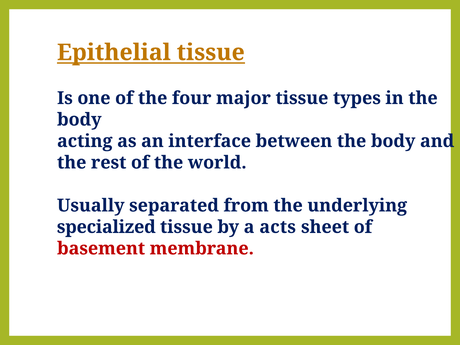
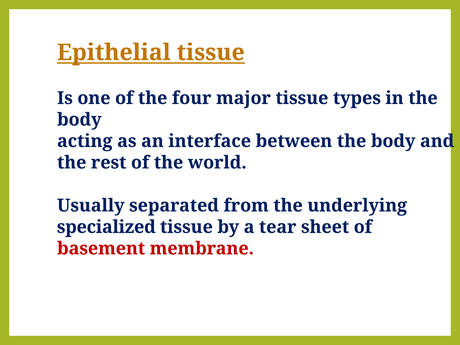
acts: acts -> tear (278, 227)
